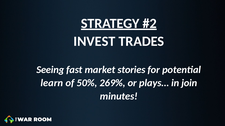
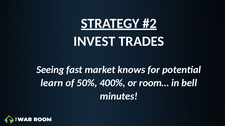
stories: stories -> knows (131, 70)
269%: 269% -> 400% (112, 83)
plays…: plays… -> room… (154, 83)
join: join -> bell (189, 83)
